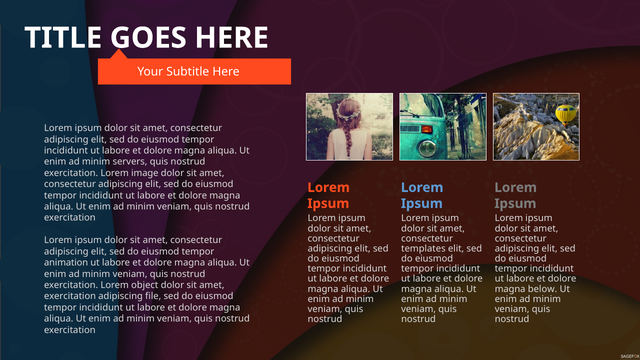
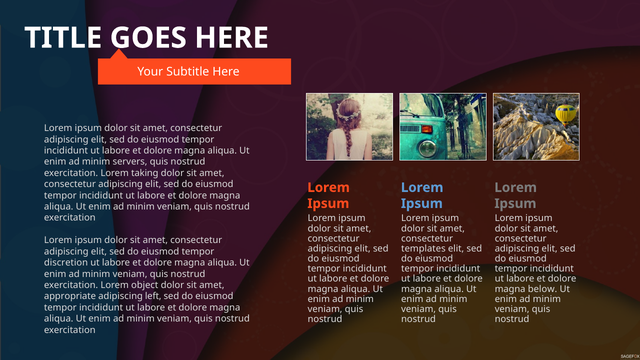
image: image -> taking (145, 173)
animation: animation -> discretion (66, 263)
exercitation: exercitation -> appropriate (70, 296)
file: file -> left (153, 296)
